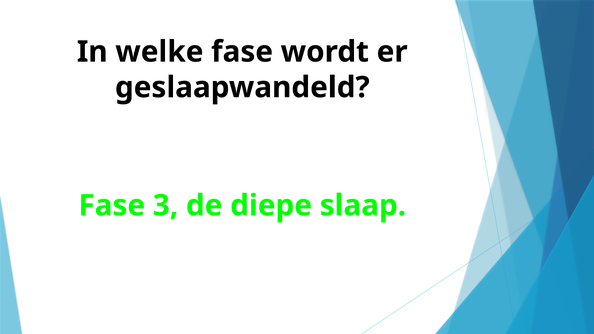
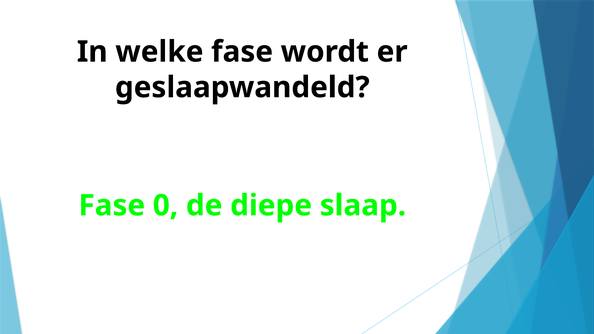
3: 3 -> 0 (166, 206)
